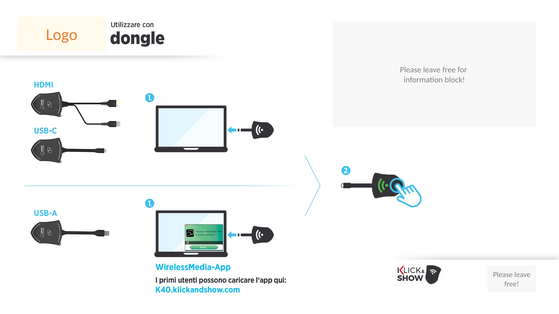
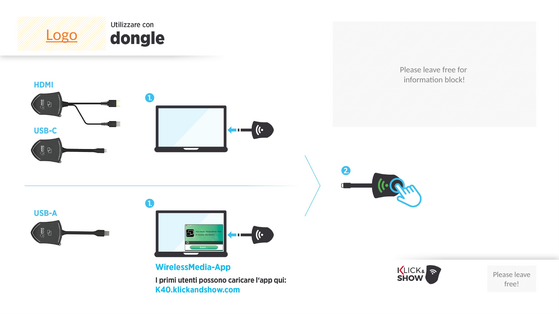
Logo underline: none -> present (62, 35)
